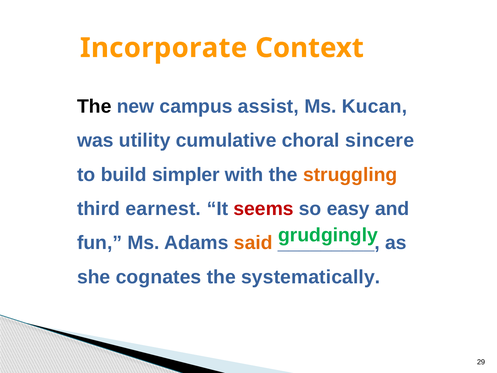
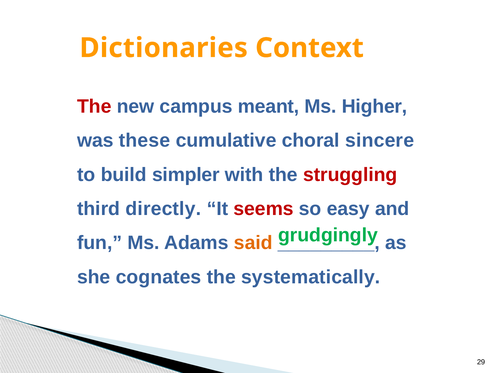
Incorporate: Incorporate -> Dictionaries (164, 48)
The colour: black -> red (94, 106)
assist: assist -> meant (269, 106)
Kucan: Kucan -> Higher (375, 106)
utility: utility -> these (145, 140)
struggling colour: orange -> red (350, 175)
earnest: earnest -> directly (163, 209)
